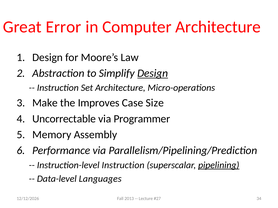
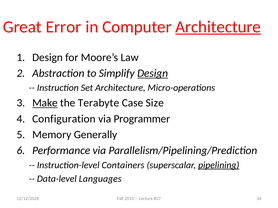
Architecture underline: none -> present (218, 27)
Make underline: none -> present (45, 103)
Improves: Improves -> Terabyte (99, 103)
Uncorrectable: Uncorrectable -> Configuration (64, 119)
Assembly: Assembly -> Generally (96, 135)
Instruction-level Instruction: Instruction -> Containers (123, 165)
